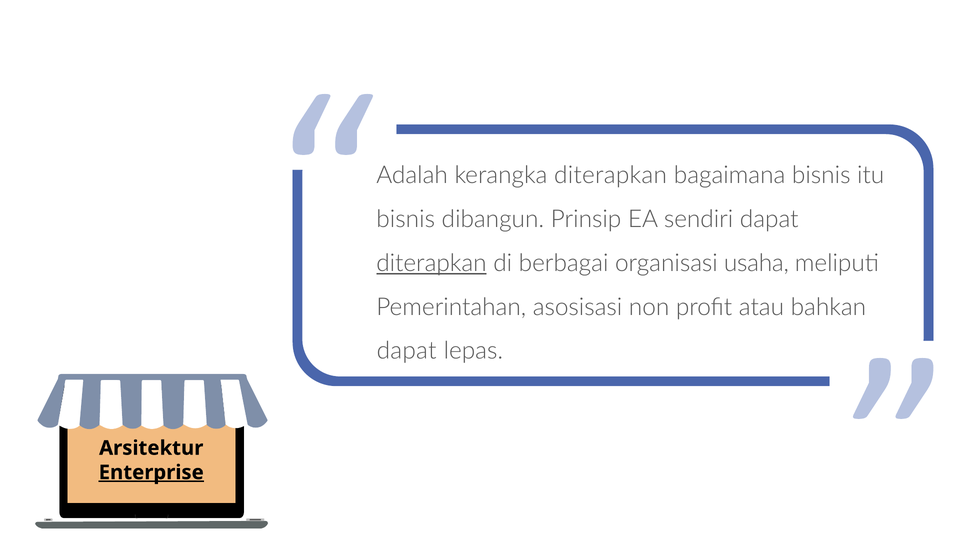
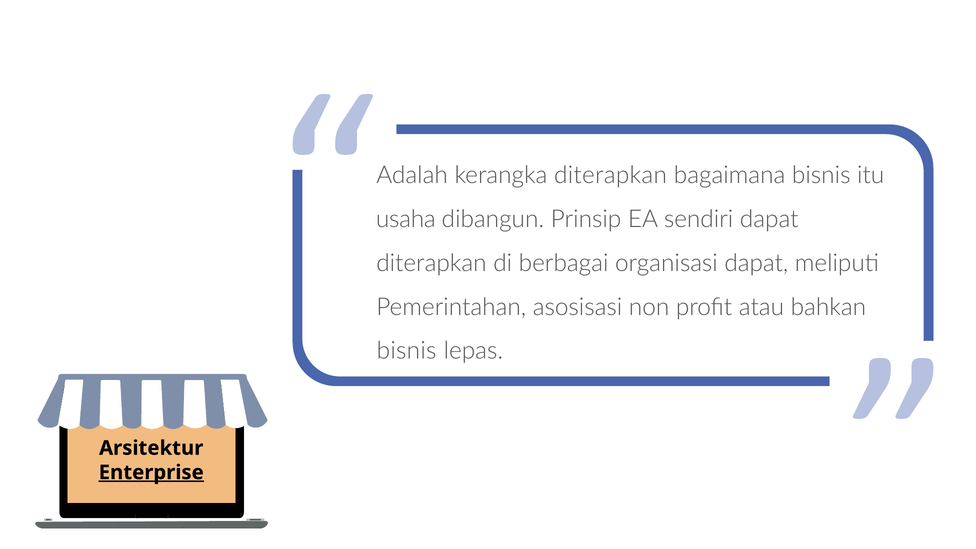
bisnis: bisnis -> usaha (406, 219)
diterapkan underline: present -> none (431, 263)
organisasi usaha: usaha -> dapat (756, 263)
dapat: dapat -> bisnis (407, 351)
